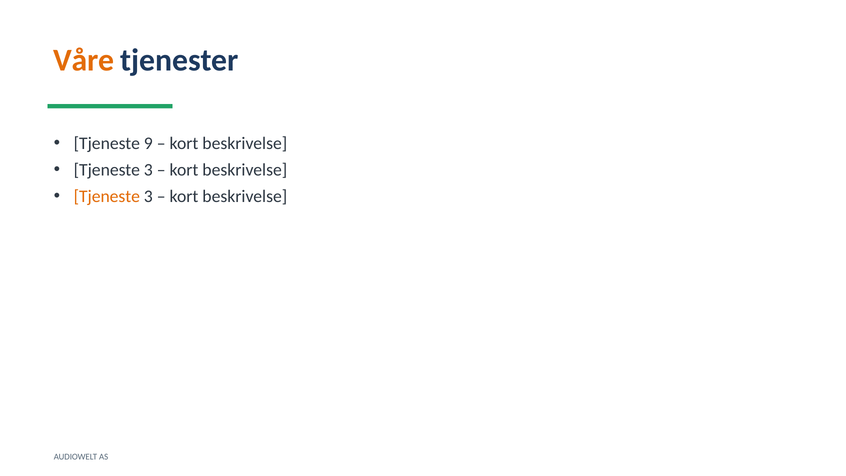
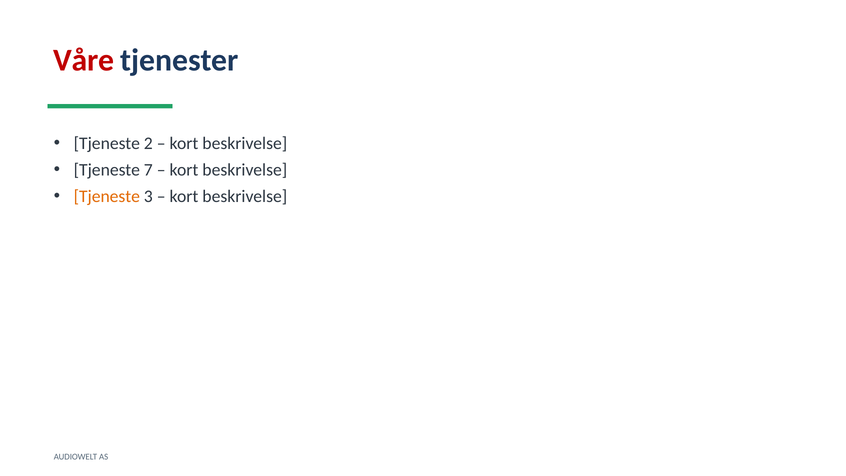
Våre colour: orange -> red (84, 60)
9: 9 -> 2 (148, 143)
3: 3 -> 7 (148, 170)
